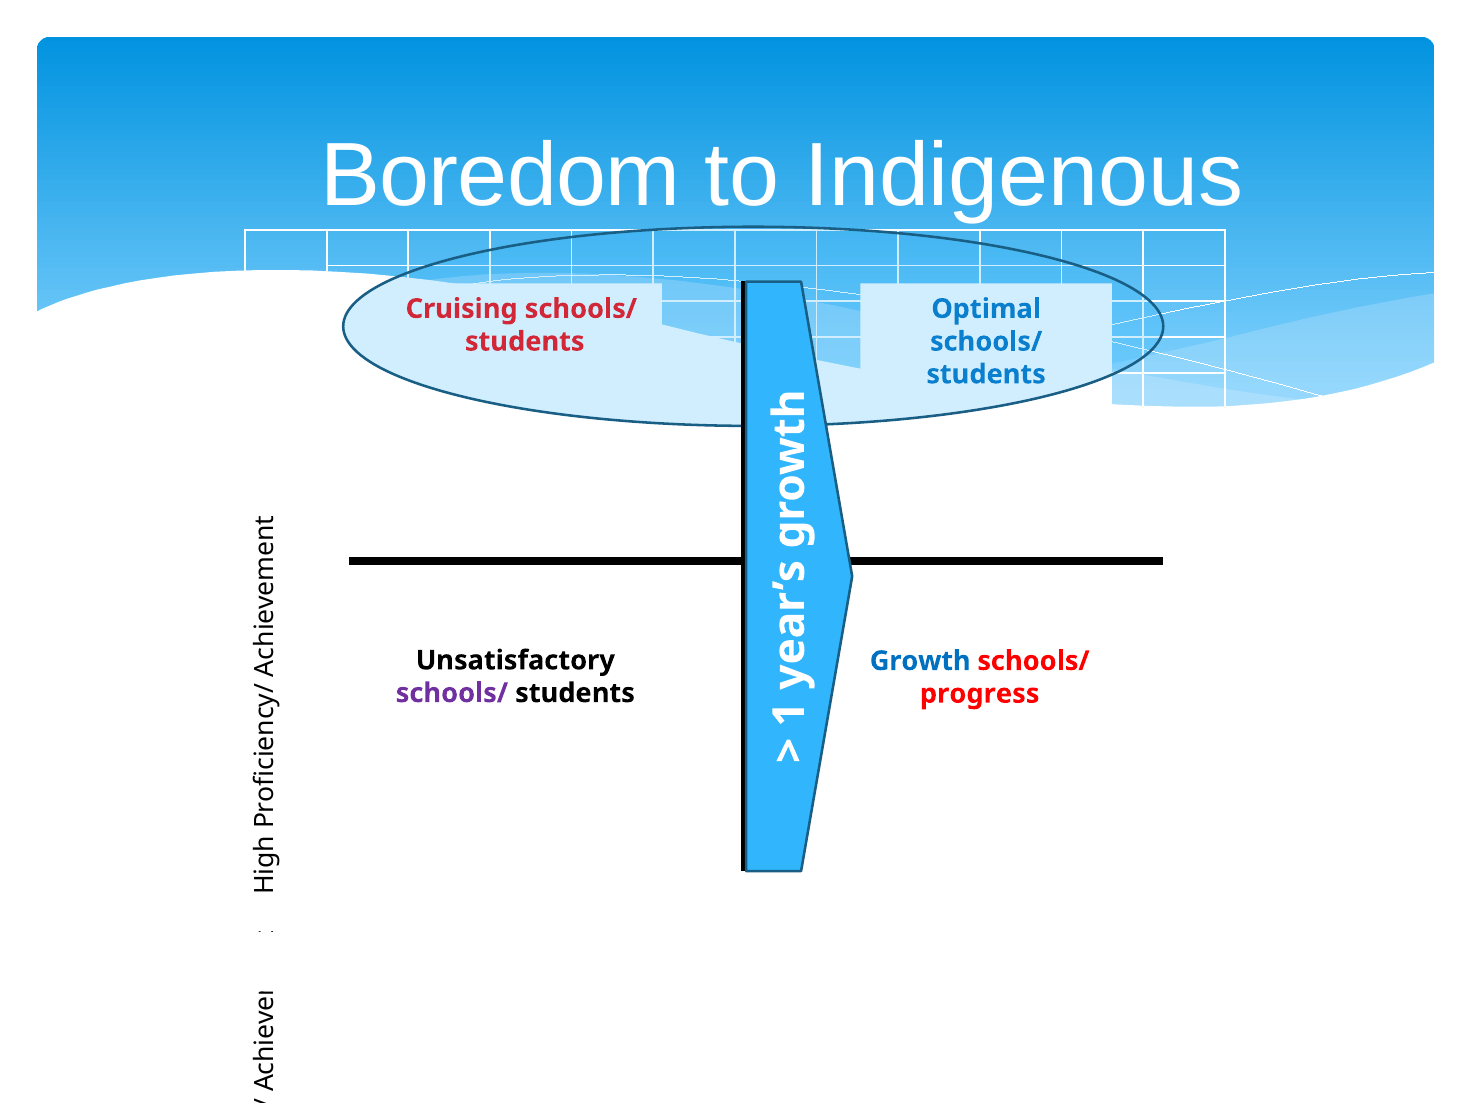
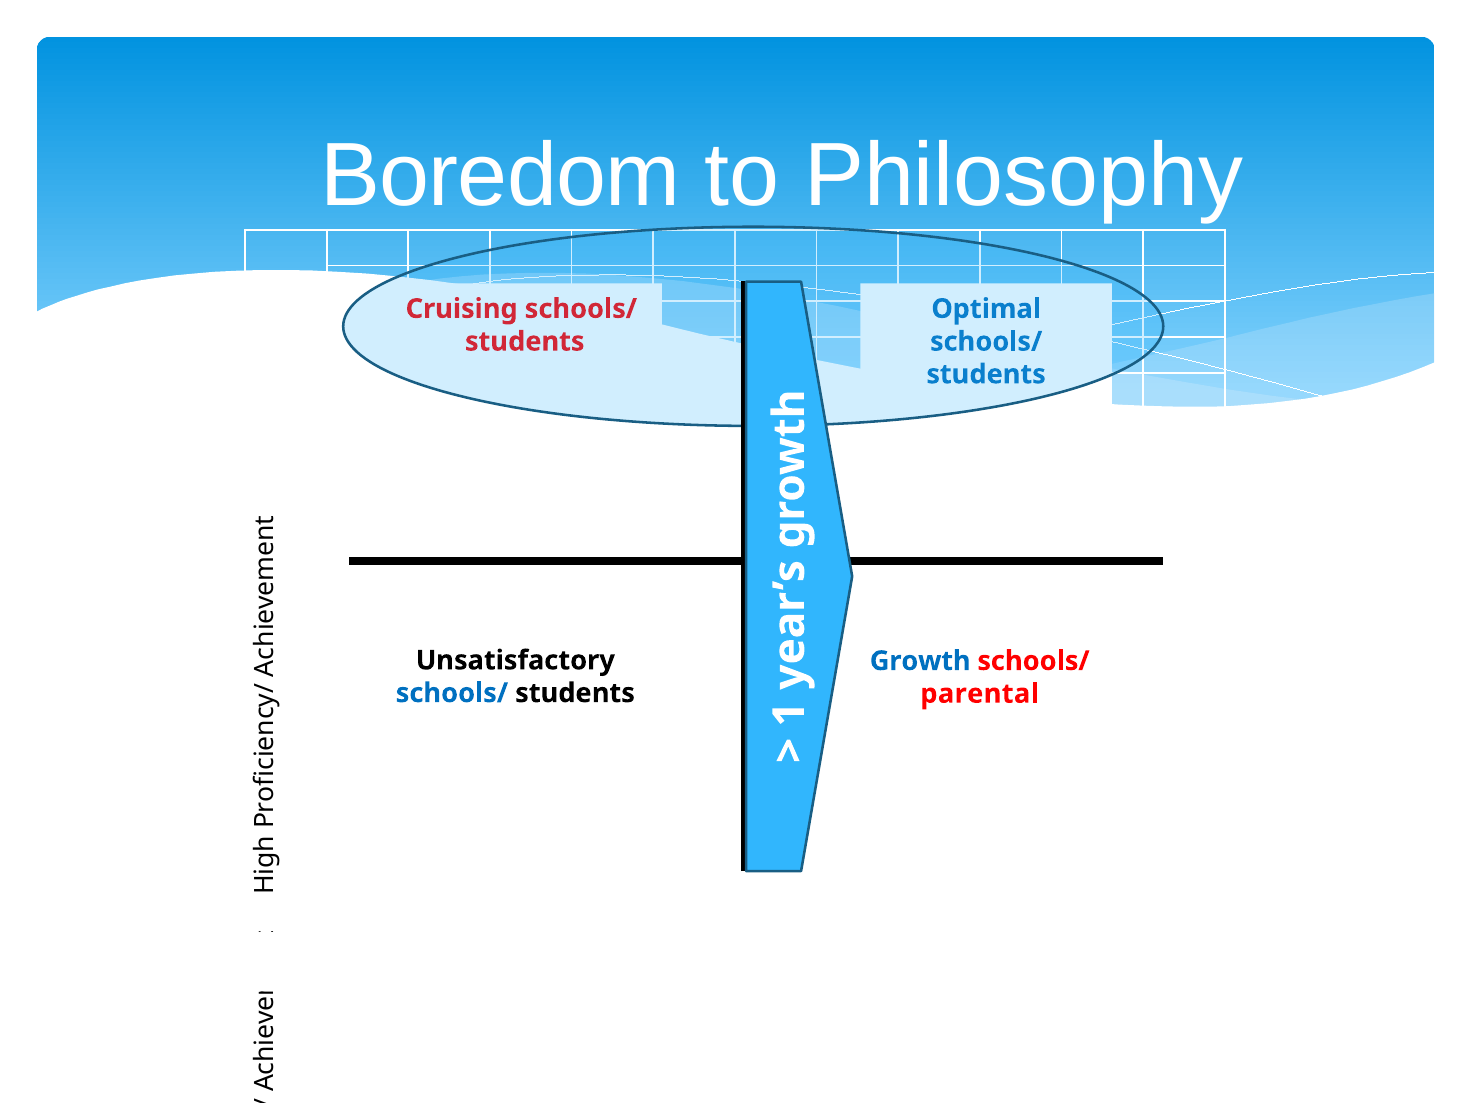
Indigenous: Indigenous -> Philosophy (1024, 176)
schools/ colour: purple -> blue (452, 693)
progress: progress -> parental (980, 693)
